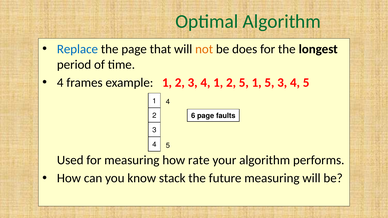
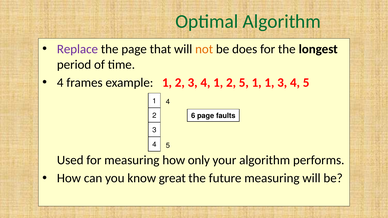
Replace colour: blue -> purple (77, 49)
1 5: 5 -> 1 (269, 83)
rate: rate -> only (199, 160)
stack: stack -> great (172, 178)
